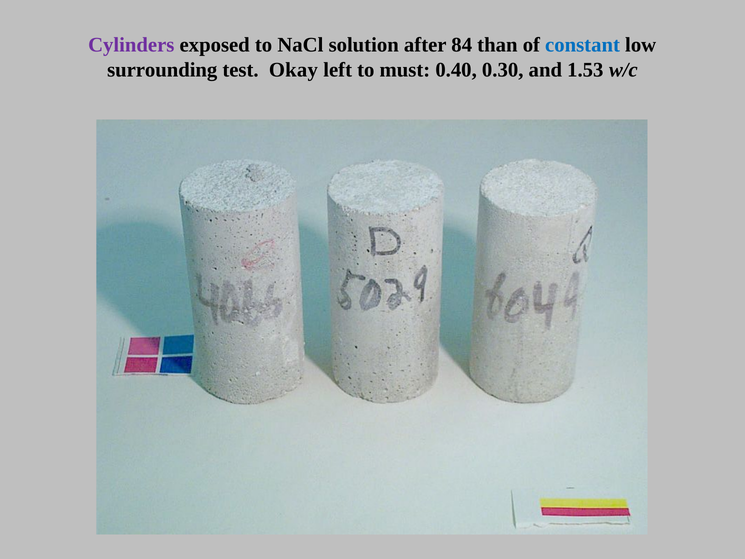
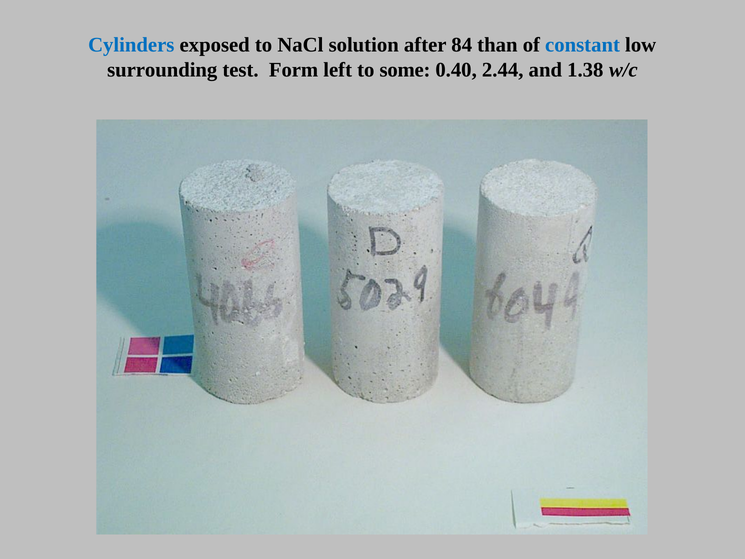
Cylinders colour: purple -> blue (131, 45)
Okay: Okay -> Form (294, 70)
must: must -> some (405, 70)
0.30: 0.30 -> 2.44 (503, 70)
1.53: 1.53 -> 1.38 (585, 70)
